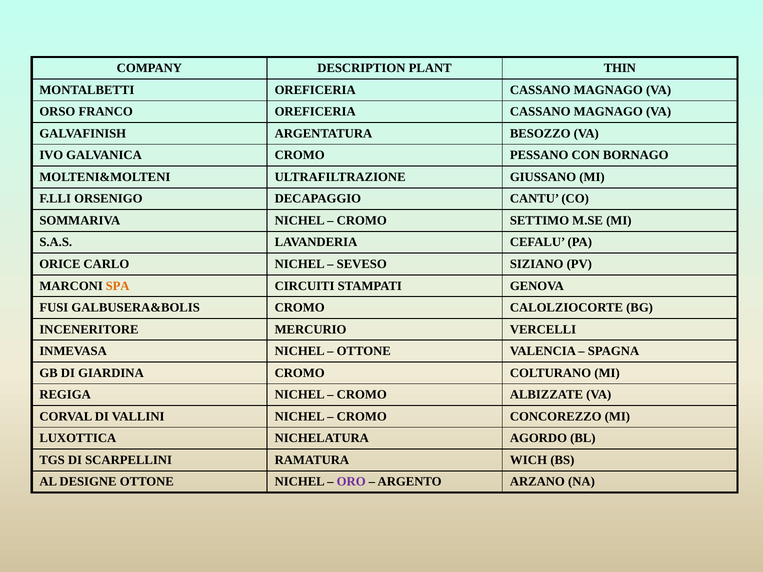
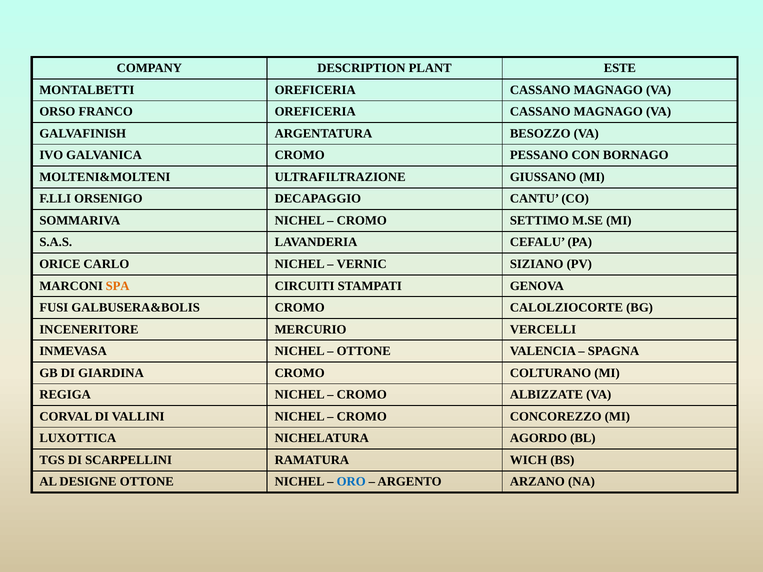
THIN: THIN -> ESTE (620, 68)
SEVESO: SEVESO -> VERNIC (362, 264)
ORO colour: purple -> blue (351, 482)
